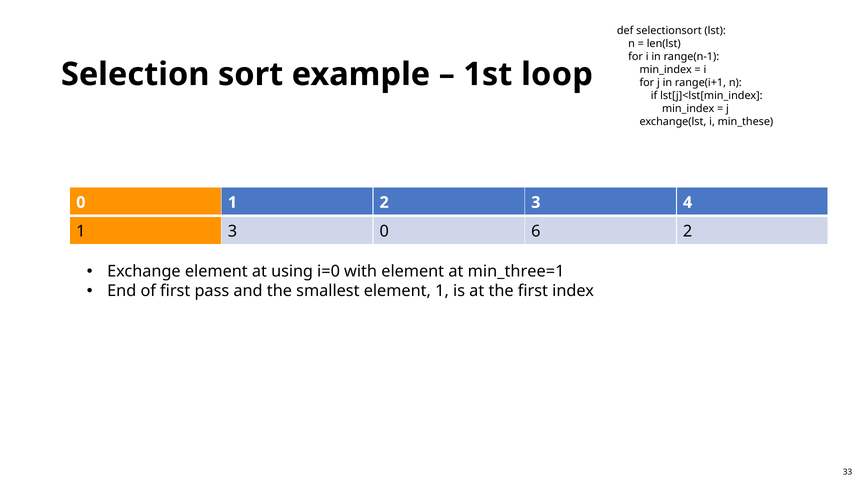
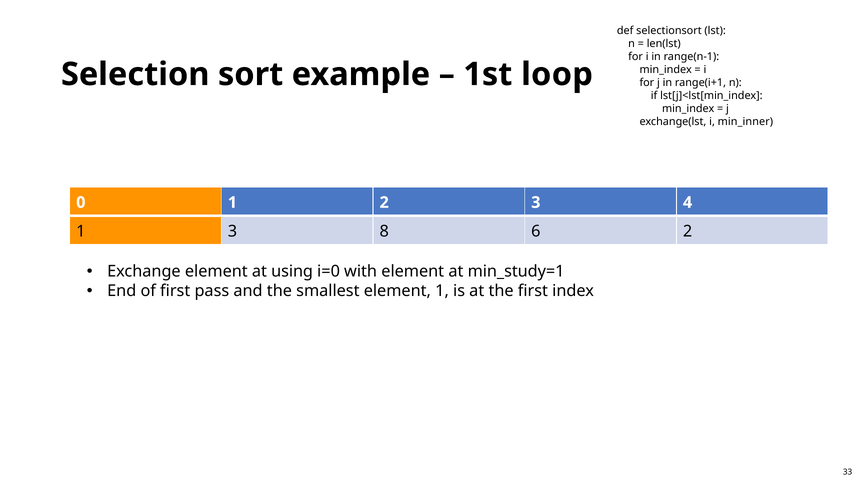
min_these: min_these -> min_inner (745, 122)
3 0: 0 -> 8 (384, 231)
min_three=1: min_three=1 -> min_study=1 (516, 272)
